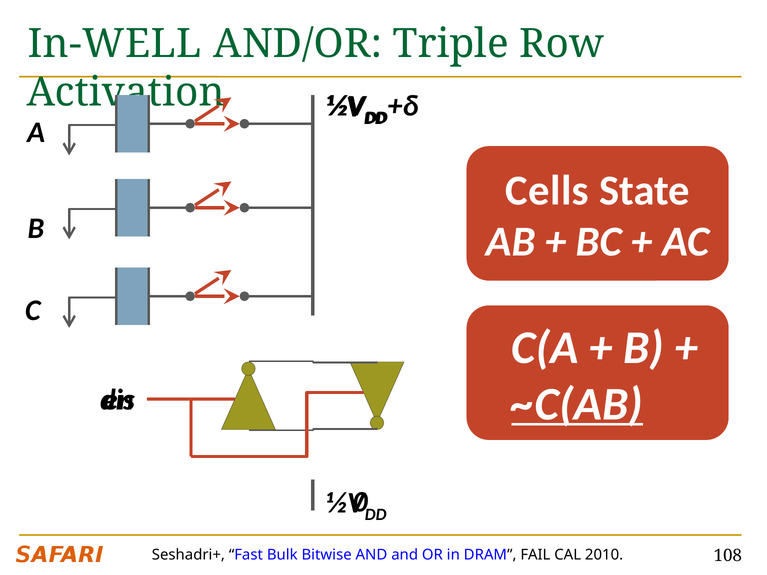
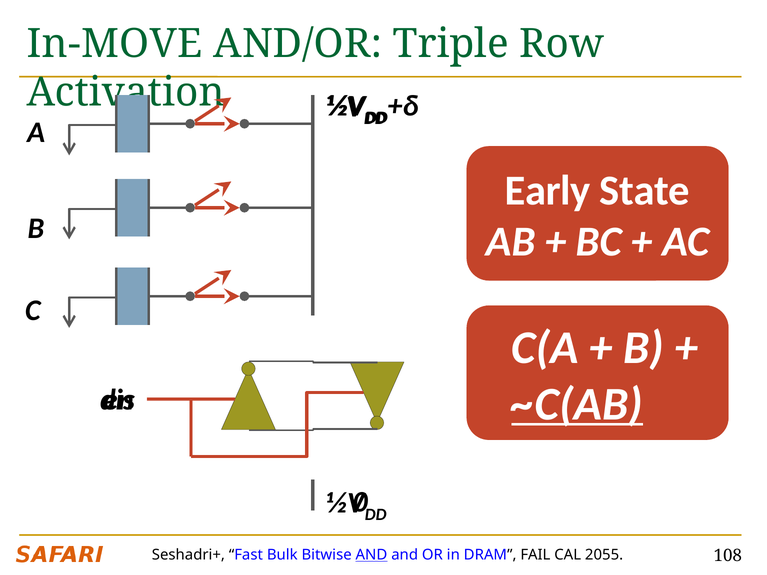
In-WELL: In-WELL -> In-MOVE (115, 44)
Cells: Cells -> Early (548, 191)
AND underline: none -> present (371, 555)
2010: 2010 -> 2055 (604, 555)
